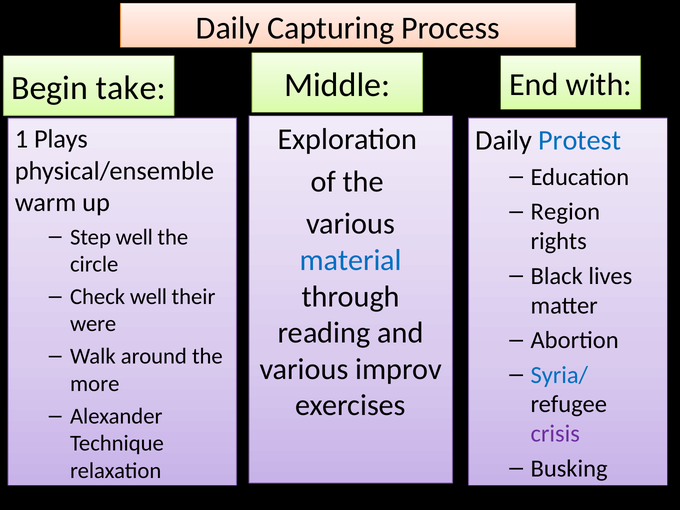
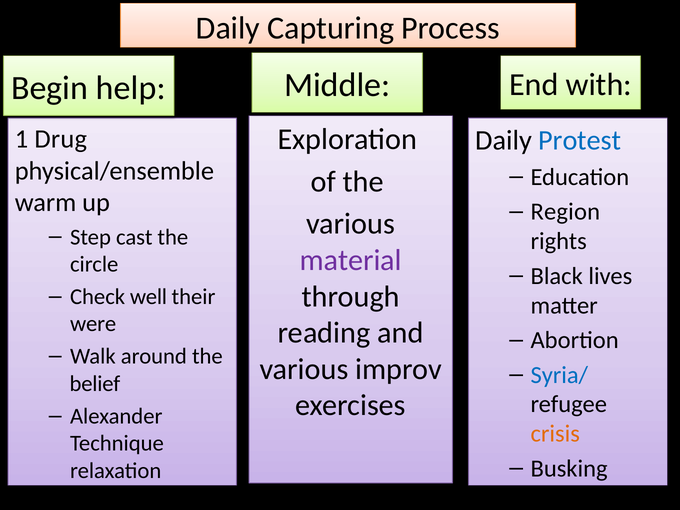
take: take -> help (131, 88)
Plays: Plays -> Drug (61, 139)
Step well: well -> cast (134, 237)
material colour: blue -> purple (351, 260)
more: more -> belief (95, 384)
crisis colour: purple -> orange (555, 434)
